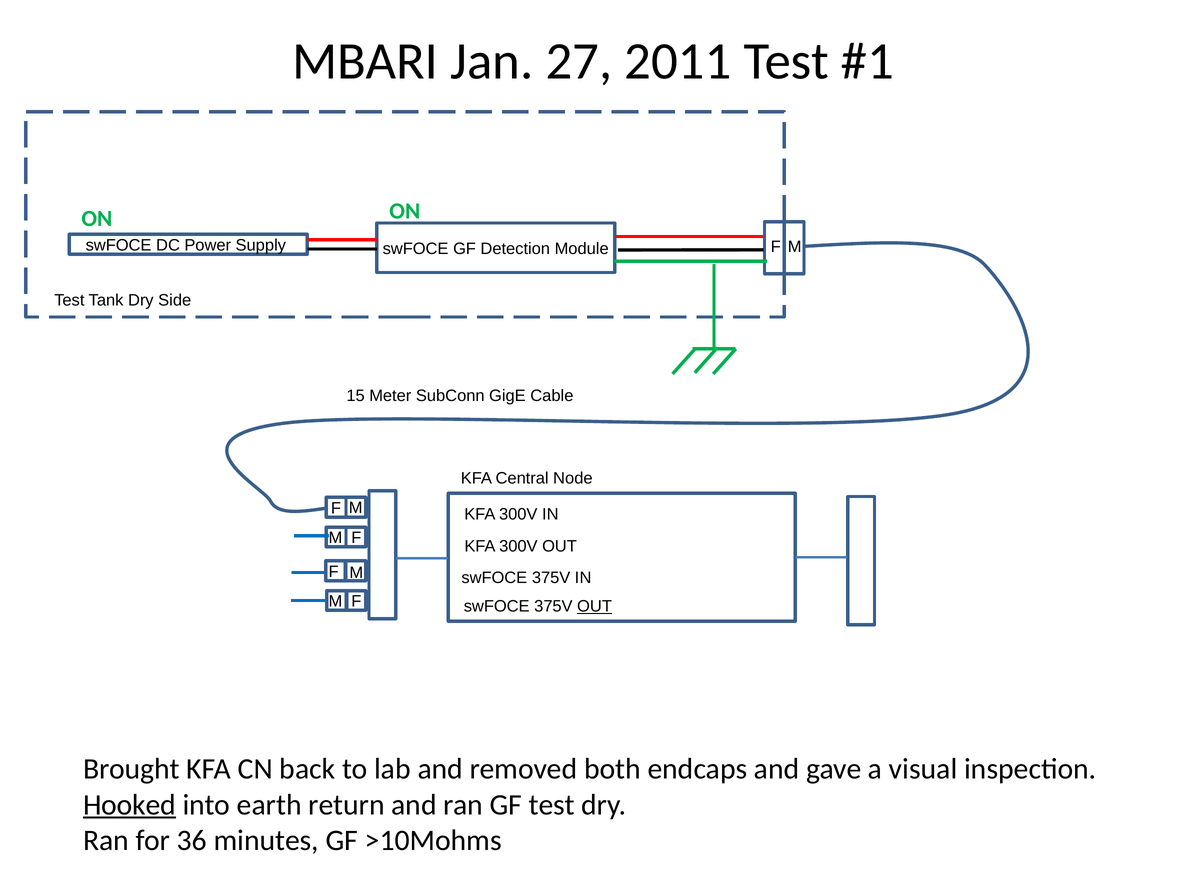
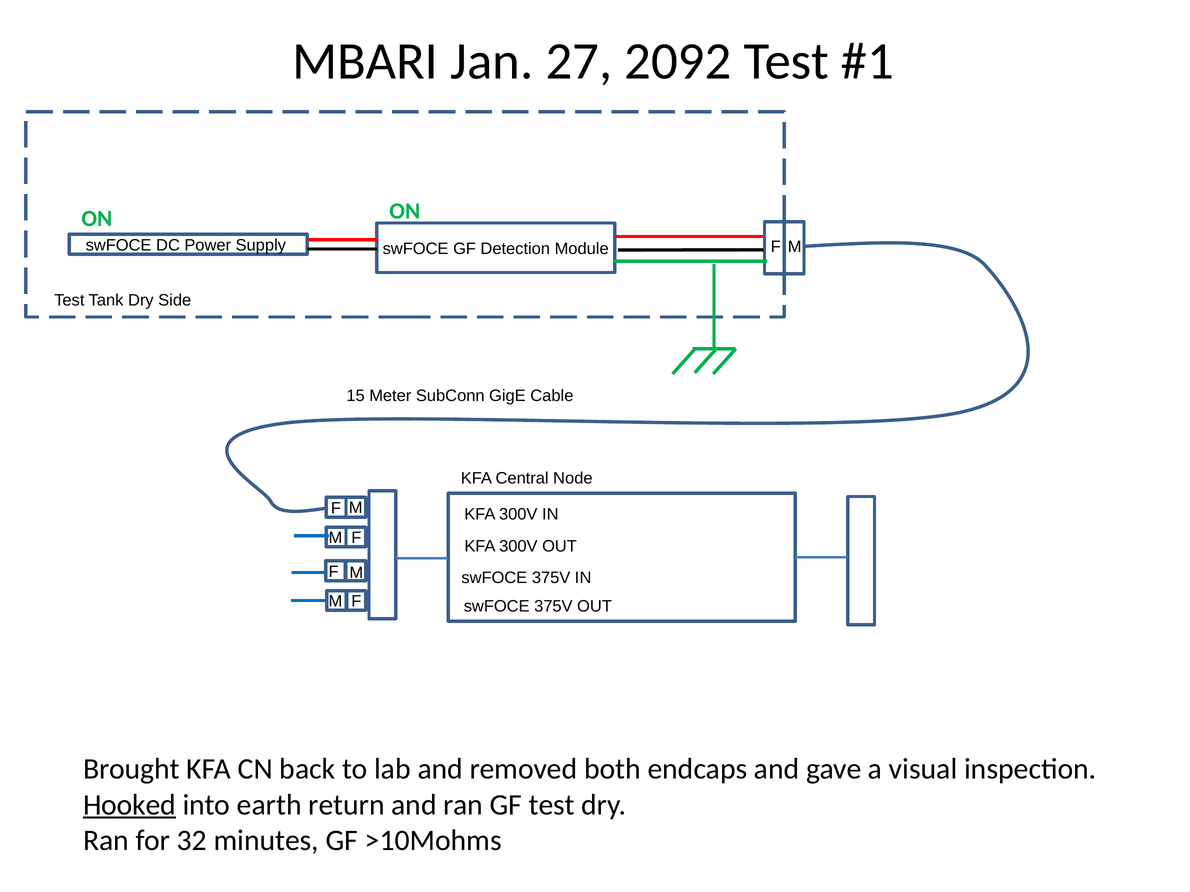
2011: 2011 -> 2092 (678, 61)
OUT underline: present -> none (595, 607)
36: 36 -> 32 (192, 841)
